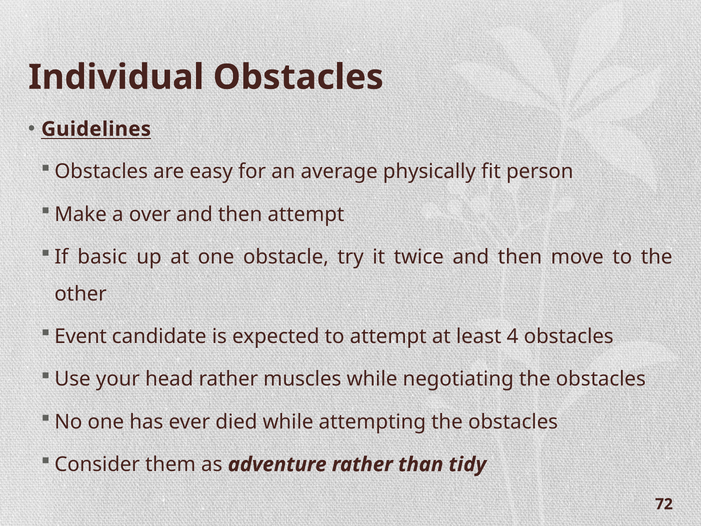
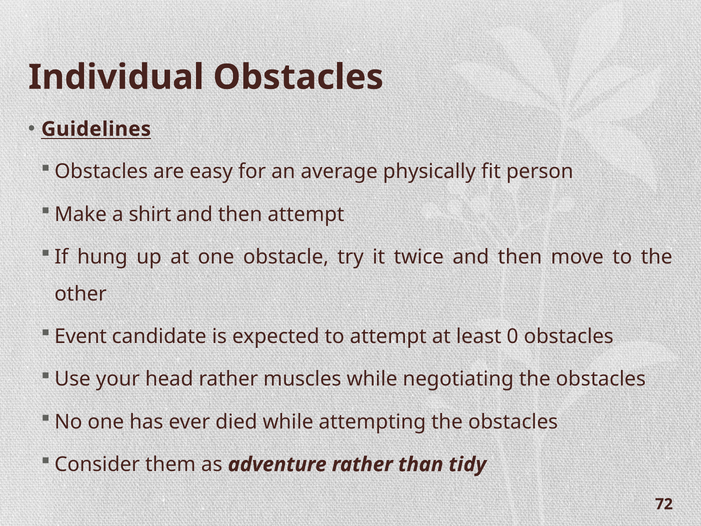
over: over -> shirt (150, 214)
basic: basic -> hung (102, 257)
4: 4 -> 0 (513, 336)
